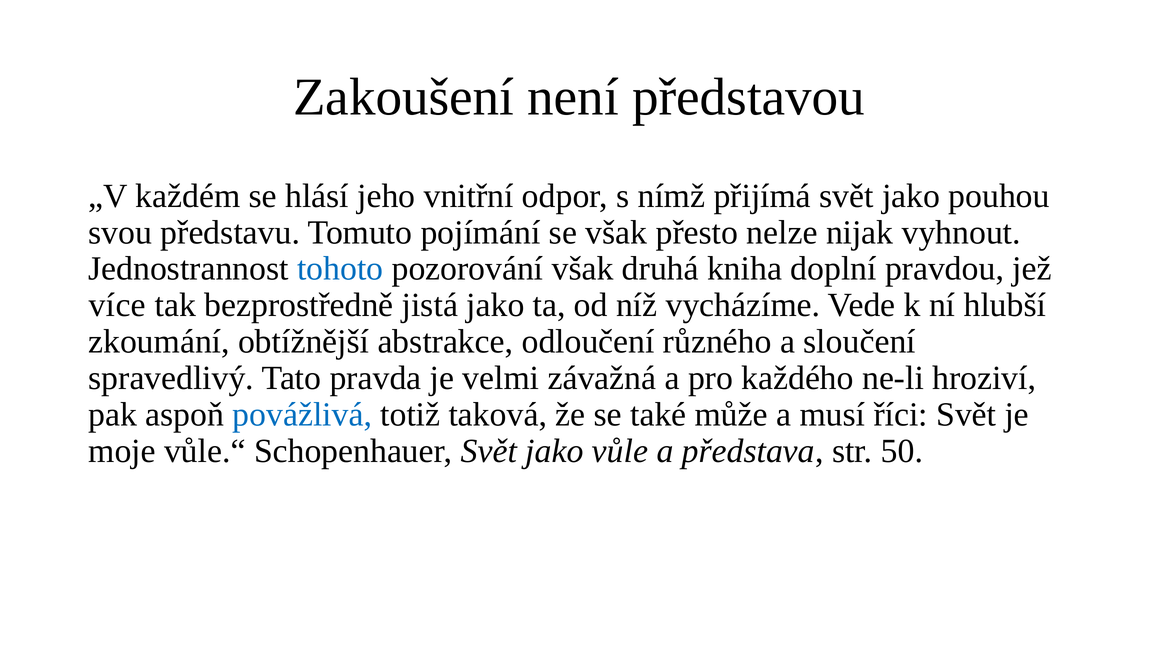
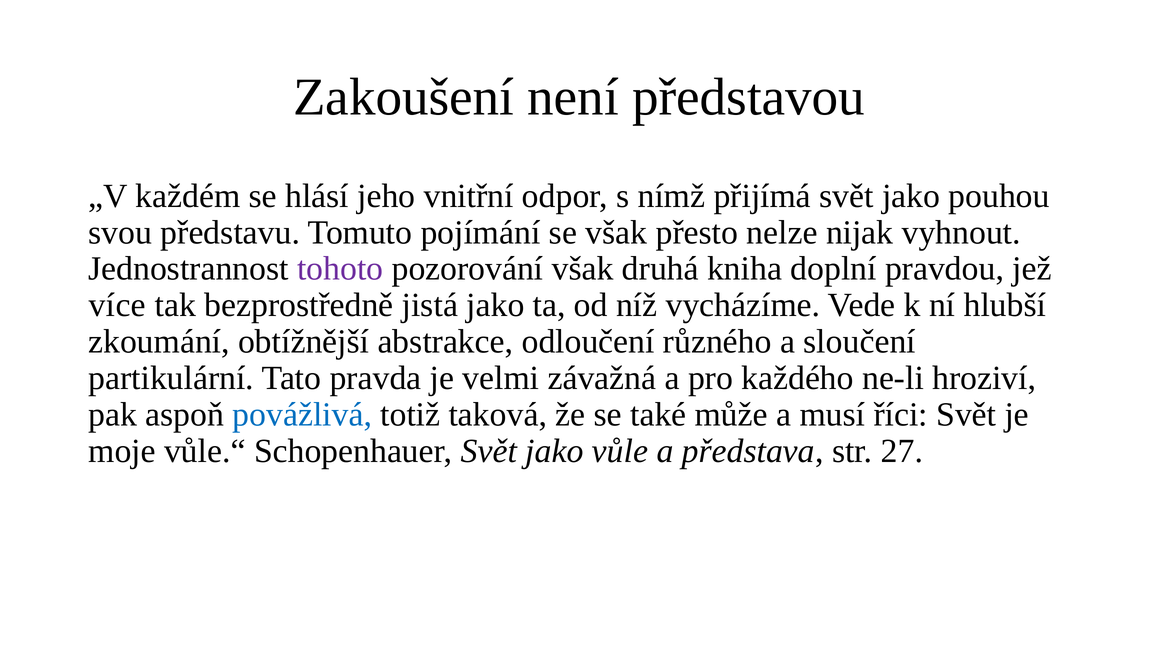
tohoto colour: blue -> purple (340, 269)
spravedlivý: spravedlivý -> partikulární (171, 378)
50: 50 -> 27 (902, 451)
